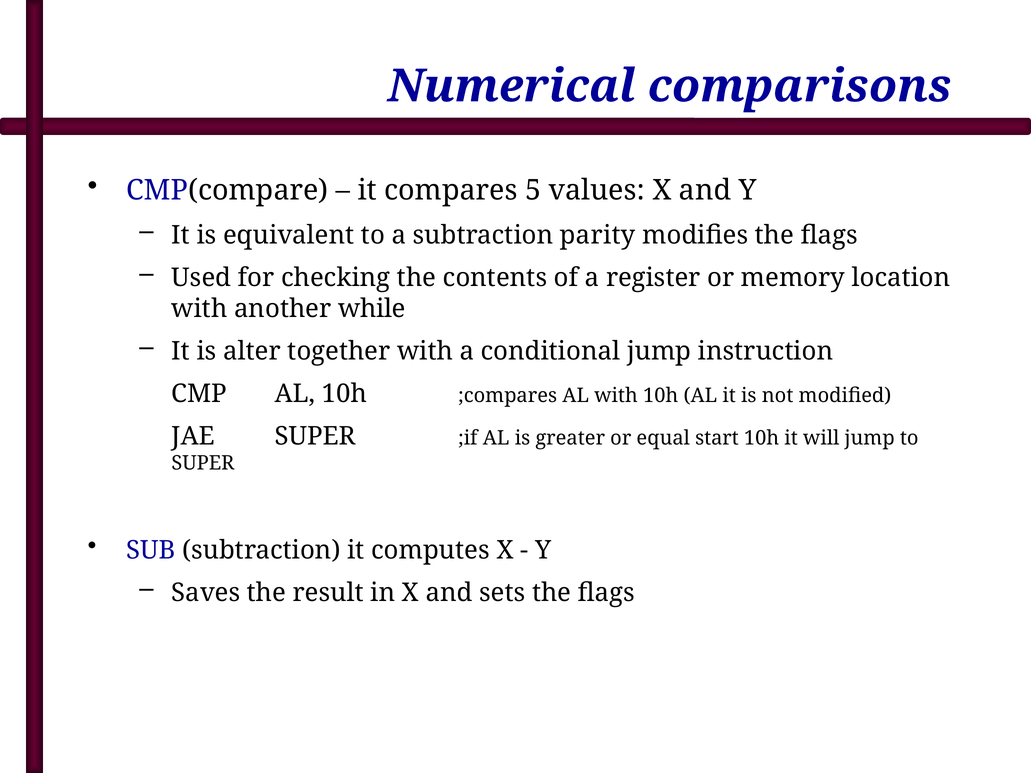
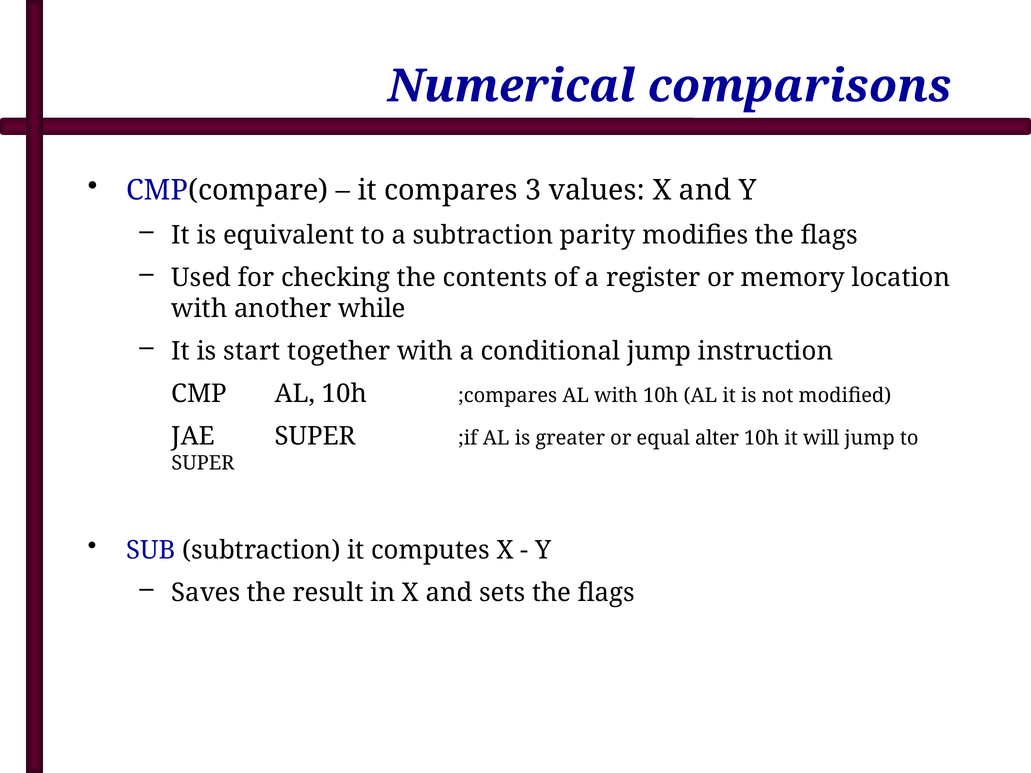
5: 5 -> 3 (533, 190)
alter: alter -> start (252, 351)
start: start -> alter (717, 438)
